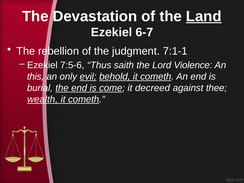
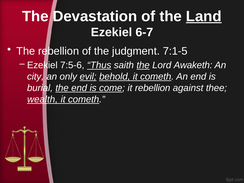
7:1-1: 7:1-1 -> 7:1-5 (175, 51)
Thus underline: none -> present (99, 65)
the underline: none -> present (143, 65)
Violence: Violence -> Awaketh (193, 65)
this: this -> city (35, 77)
it decreed: decreed -> rebellion (153, 88)
